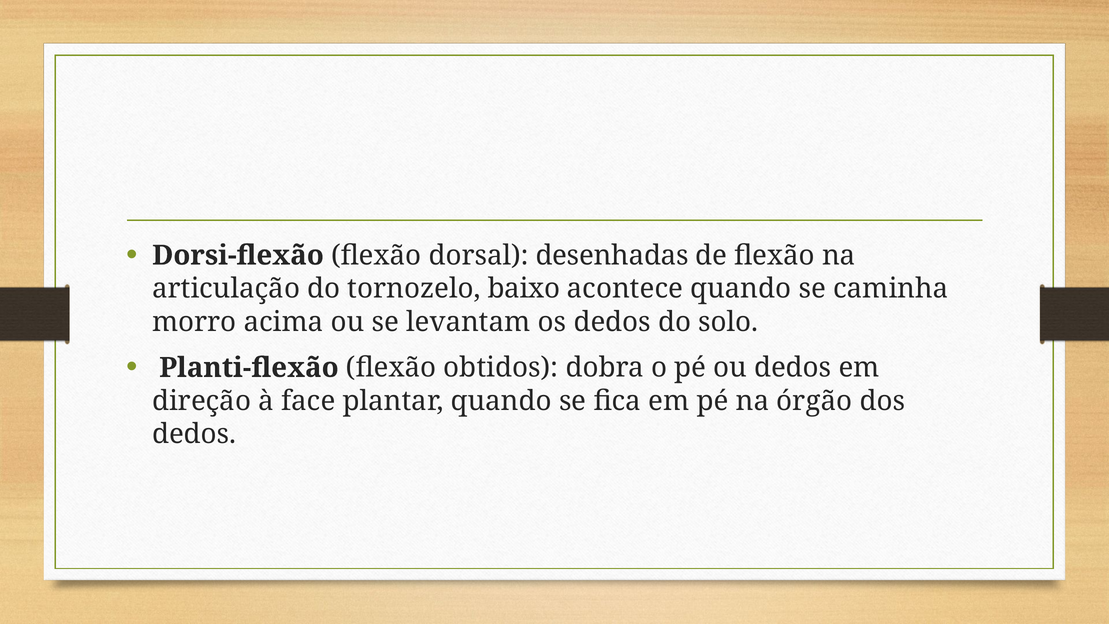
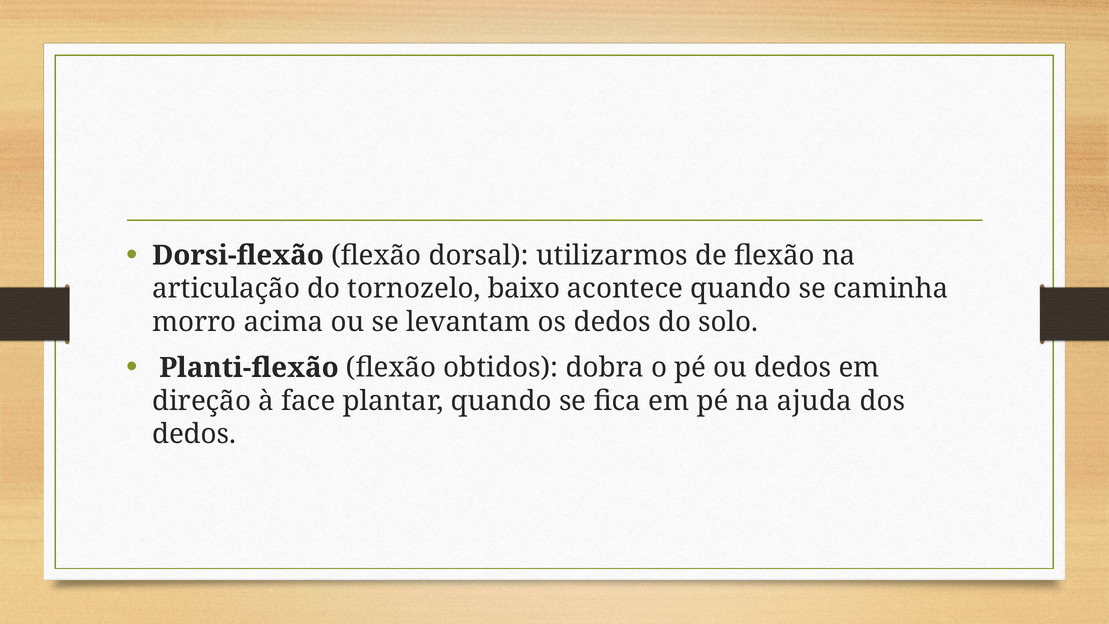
desenhadas: desenhadas -> utilizarmos (612, 255)
órgão: órgão -> ajuda (814, 401)
